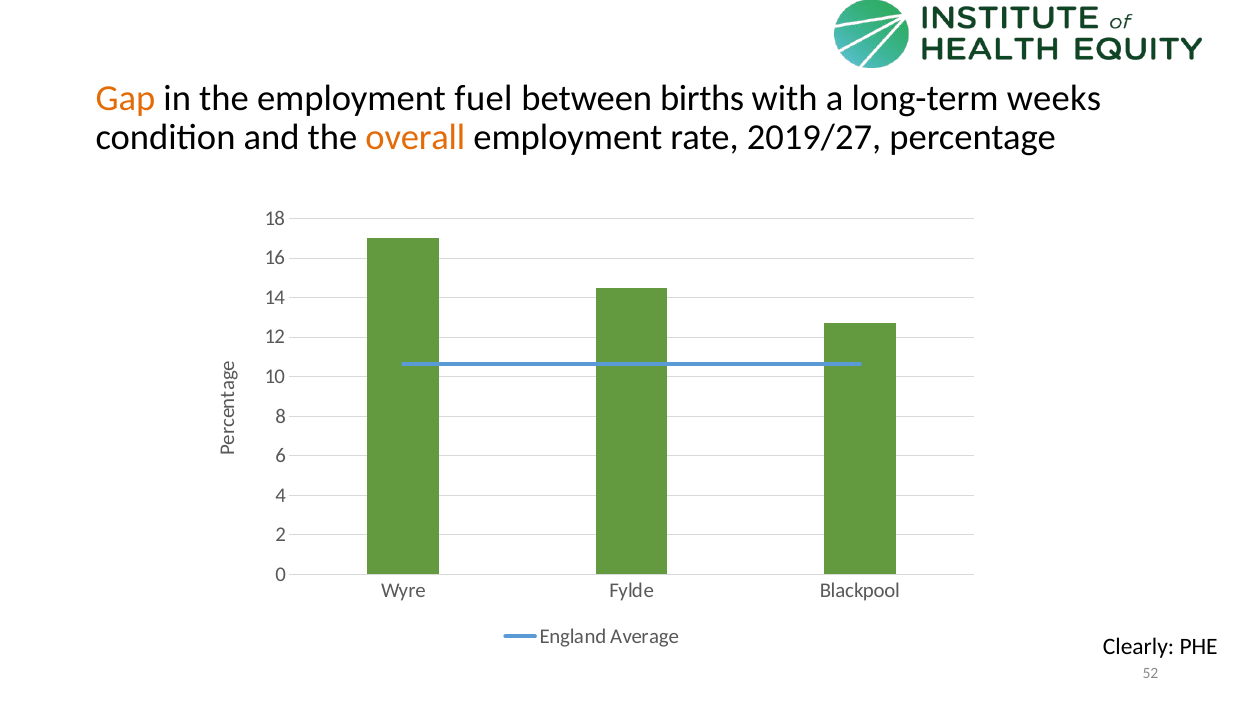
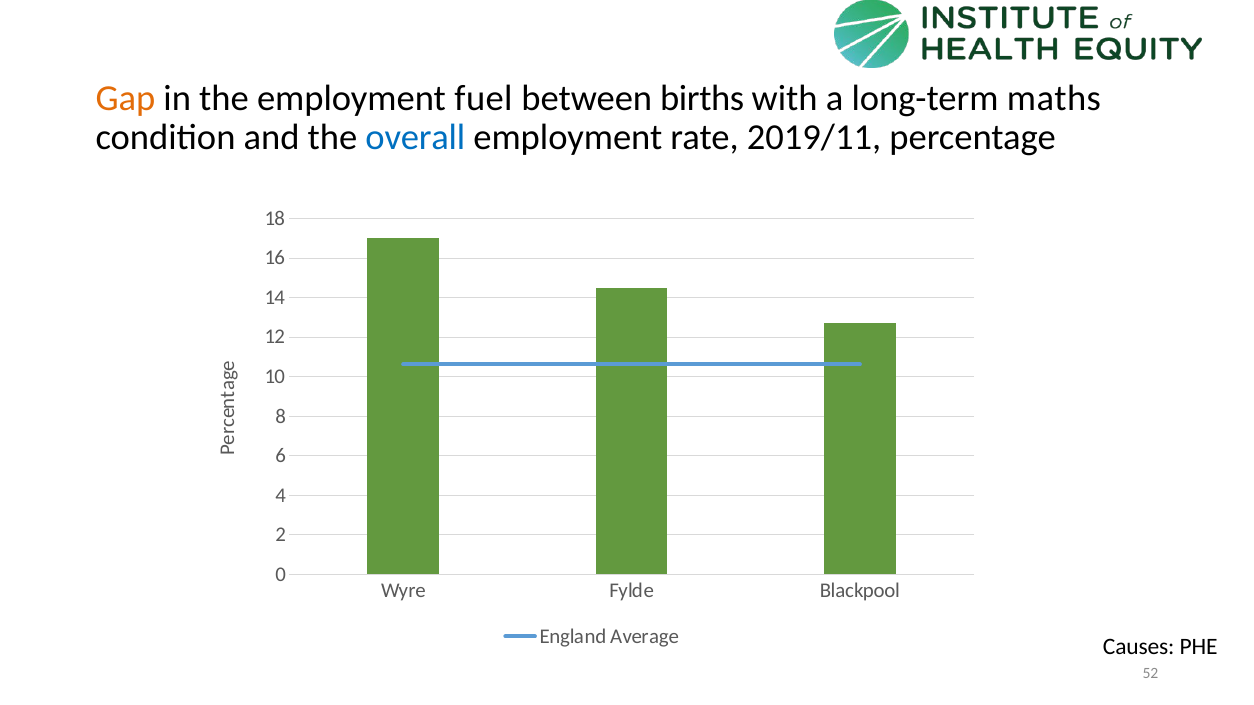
weeks: weeks -> maths (1054, 99)
overall colour: orange -> blue (415, 138)
2019/27: 2019/27 -> 2019/11 (814, 138)
Clearly: Clearly -> Causes (1139, 647)
